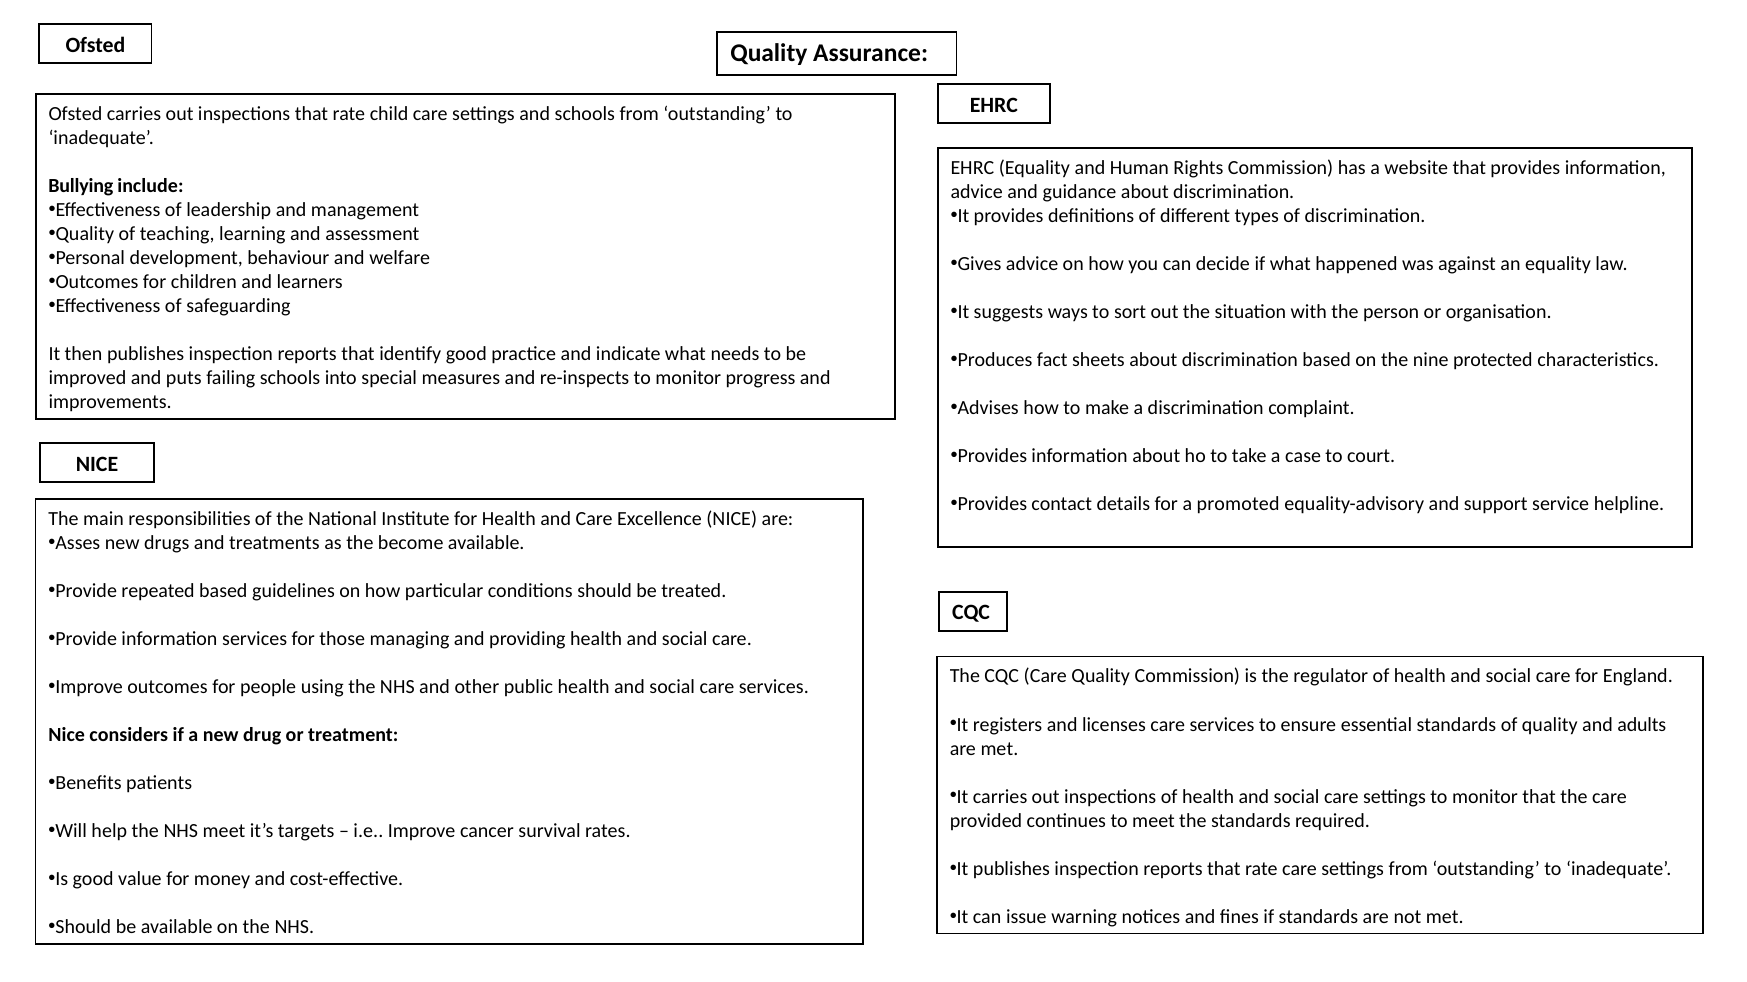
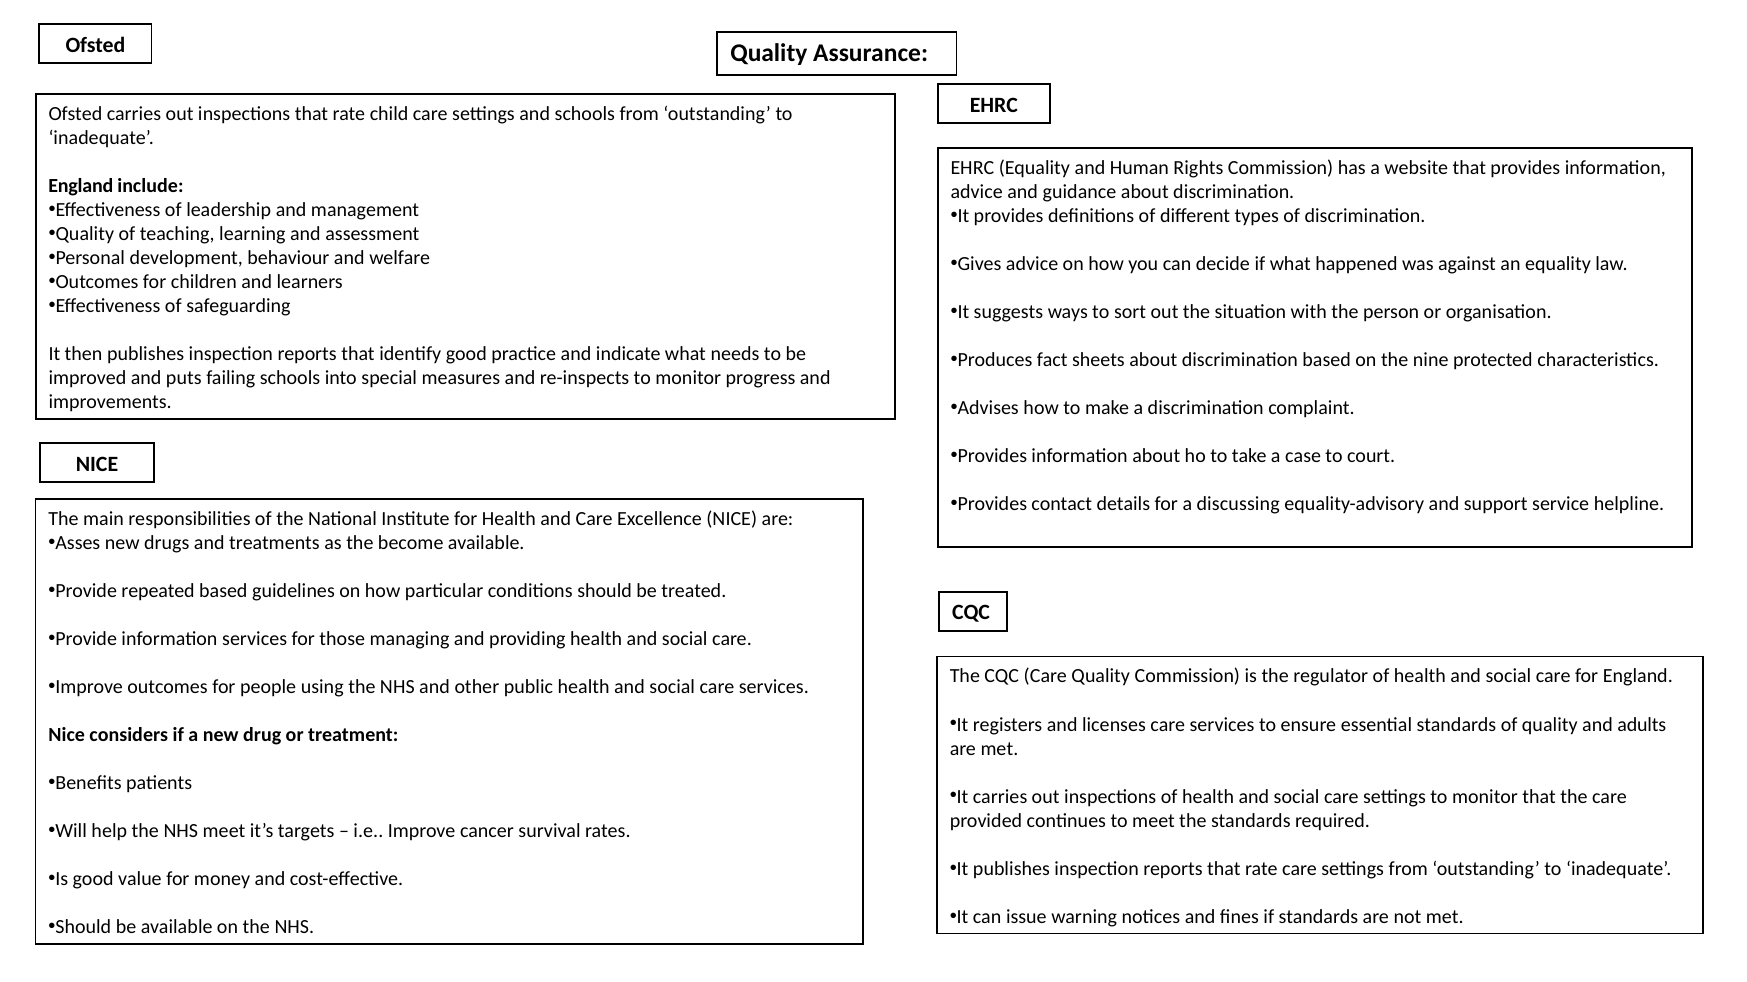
Bullying: Bullying -> England (81, 186)
promoted: promoted -> discussing (1238, 504)
